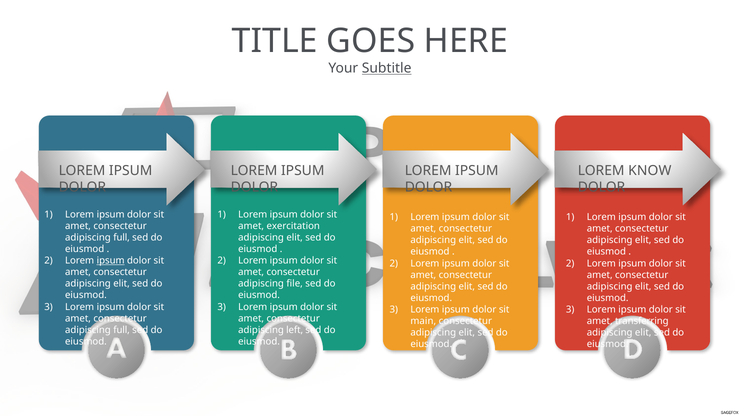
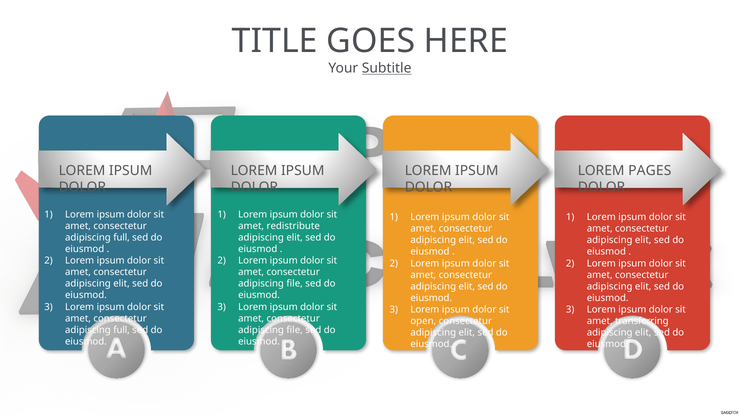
KNOW: KNOW -> PAGES (650, 171)
exercitation: exercitation -> redistribute (293, 226)
ipsum underline: present -> none (111, 261)
main: main -> open (423, 321)
left: left -> file (295, 330)
